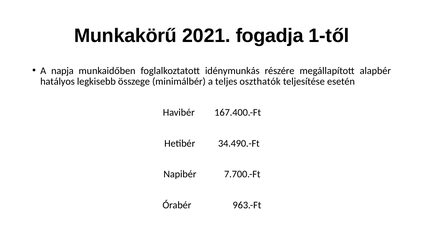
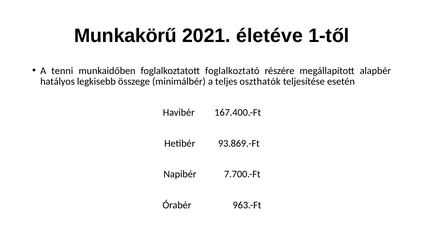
fogadja: fogadja -> életéve (269, 36)
napja: napja -> tenni (62, 71)
idénymunkás: idénymunkás -> foglalkoztató (232, 71)
34.490.-Ft: 34.490.-Ft -> 93.869.-Ft (239, 143)
